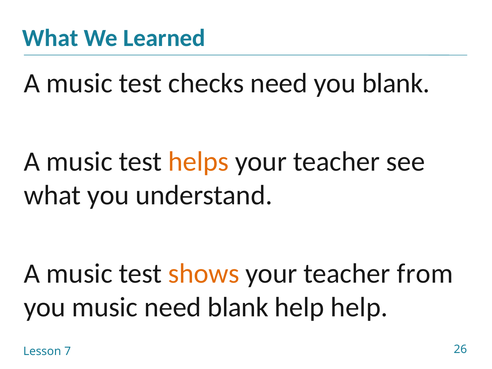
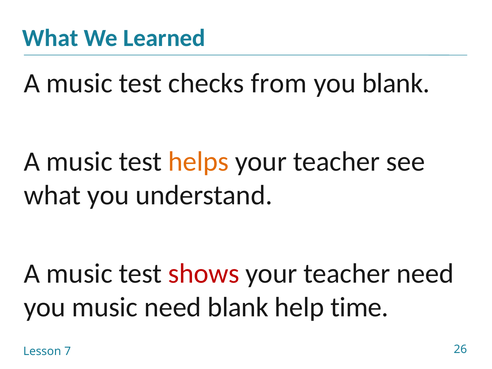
checks need: need -> from (279, 83)
shows colour: orange -> red (204, 274)
teacher from: from -> need (425, 274)
help help: help -> time (359, 307)
